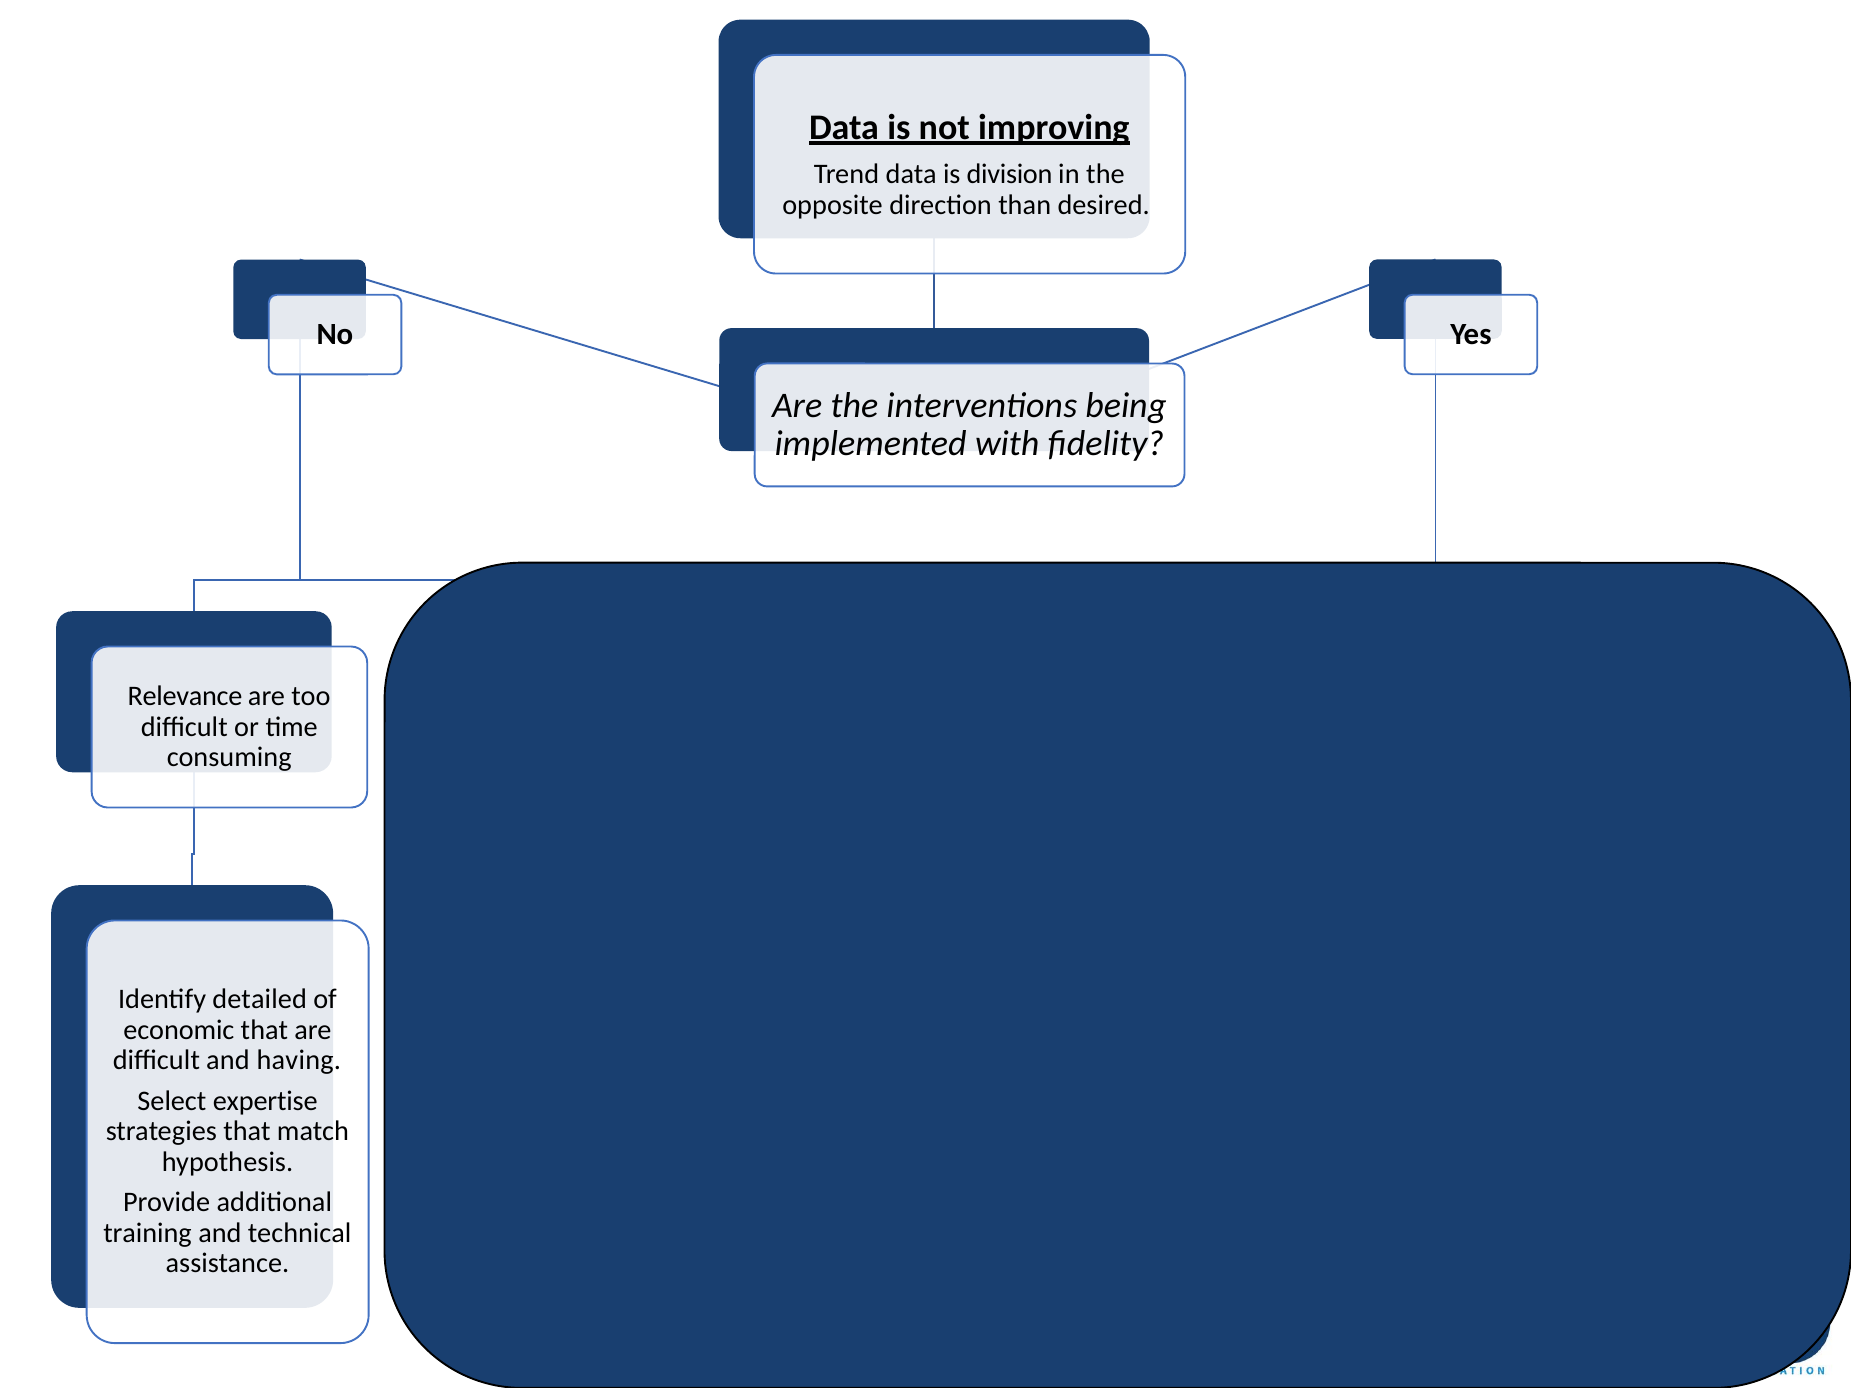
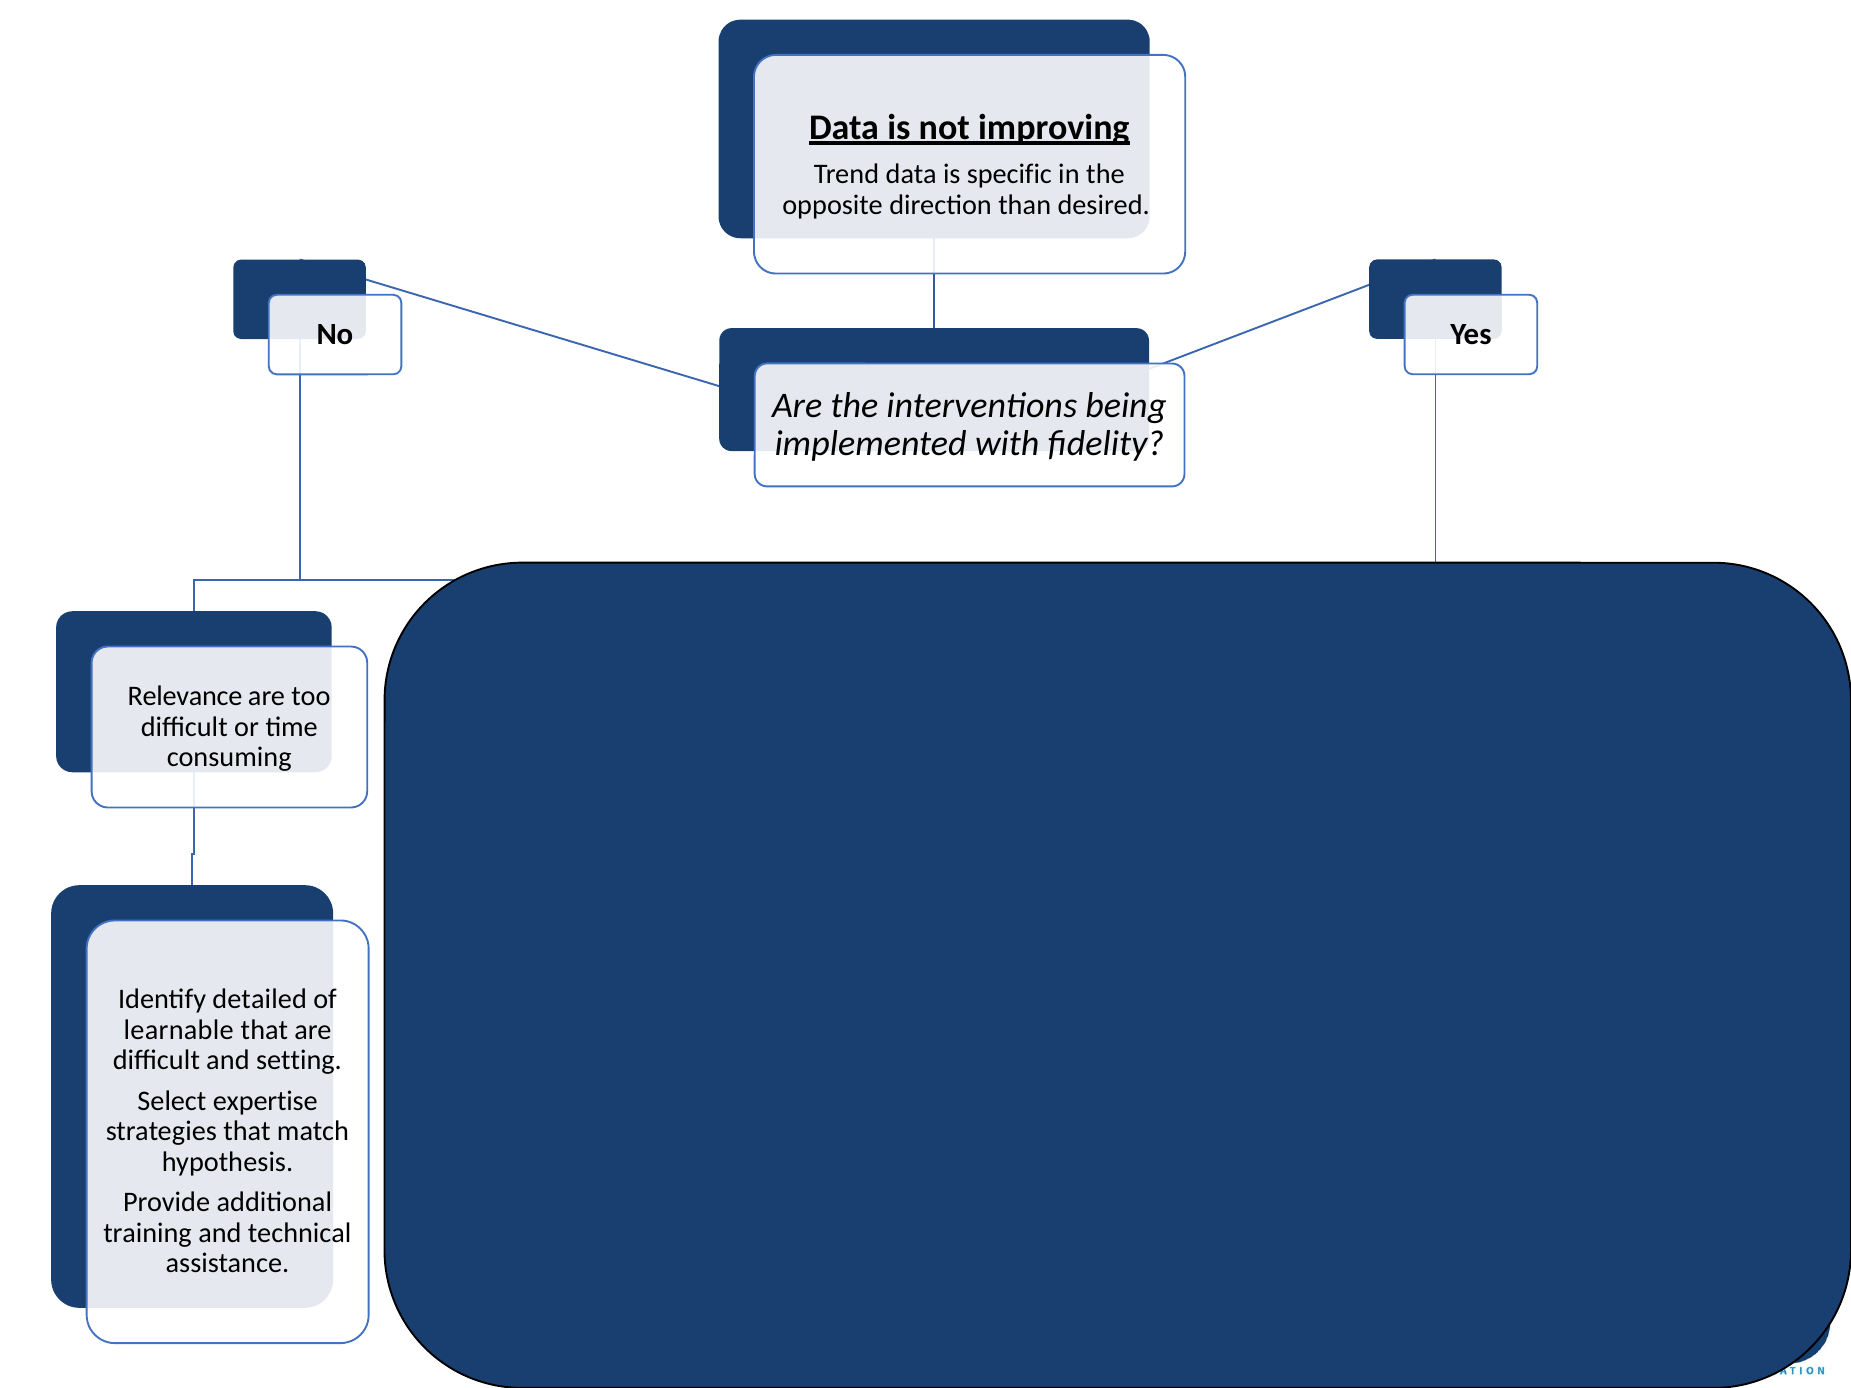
division: division -> specific (1009, 175)
economic: economic -> learnable (179, 1030)
having: having -> setting (299, 1061)
